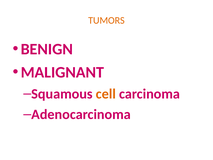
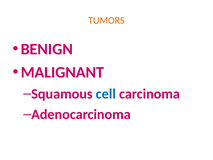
cell colour: orange -> blue (106, 94)
